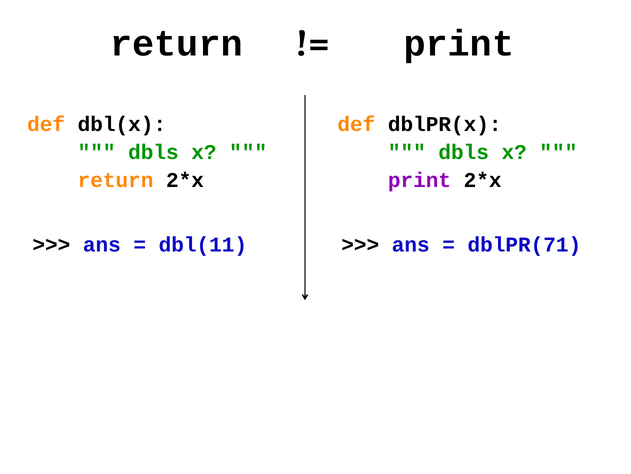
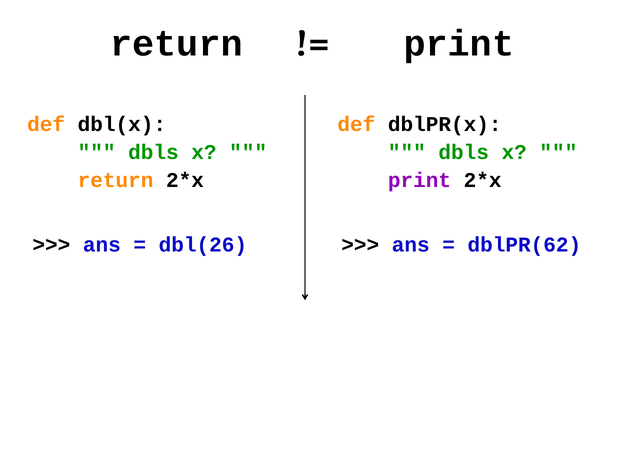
dbl(11: dbl(11 -> dbl(26 (203, 244)
dblPR(71: dblPR(71 -> dblPR(62 (524, 244)
